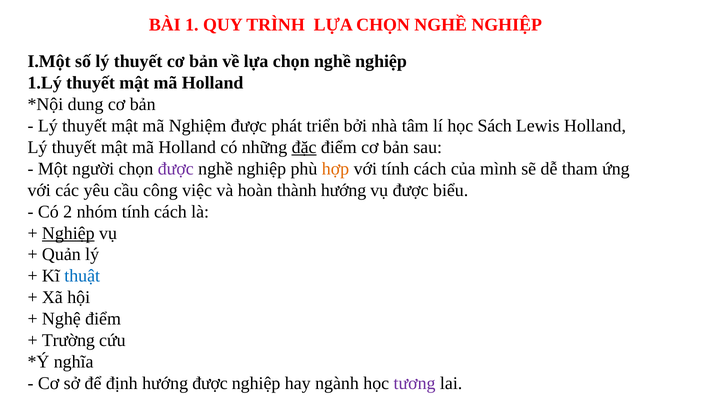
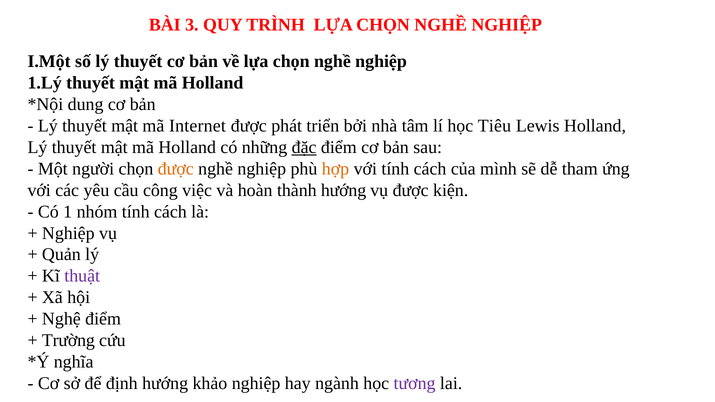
1: 1 -> 3 (192, 25)
Nghiệm: Nghiệm -> Internet (197, 126)
Sách: Sách -> Tiêu (494, 126)
được colour: purple -> orange (176, 169)
biểu: biểu -> kiện (451, 190)
2: 2 -> 1 (68, 212)
Nghiệp underline: present -> none (68, 233)
thuật colour: blue -> purple (82, 276)
hướng được: được -> khảo (210, 383)
